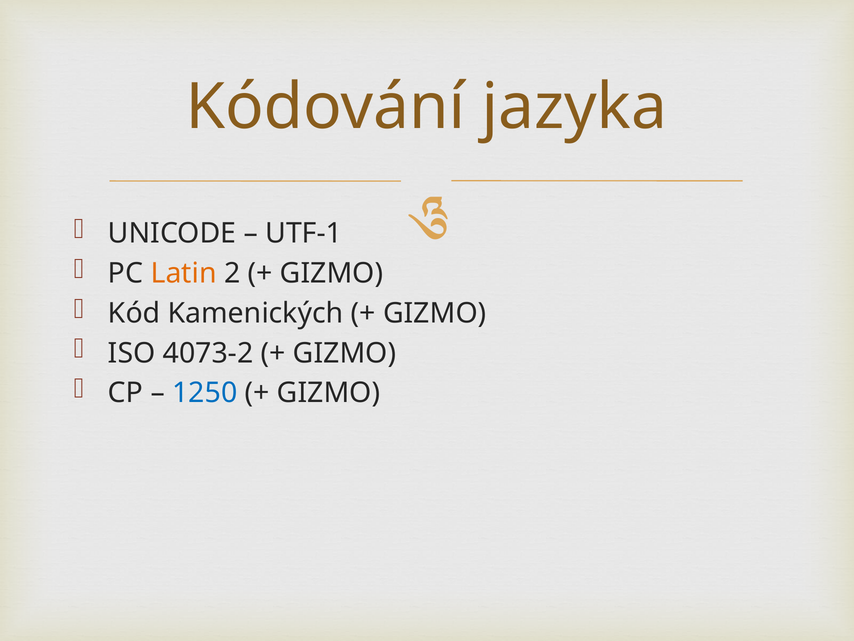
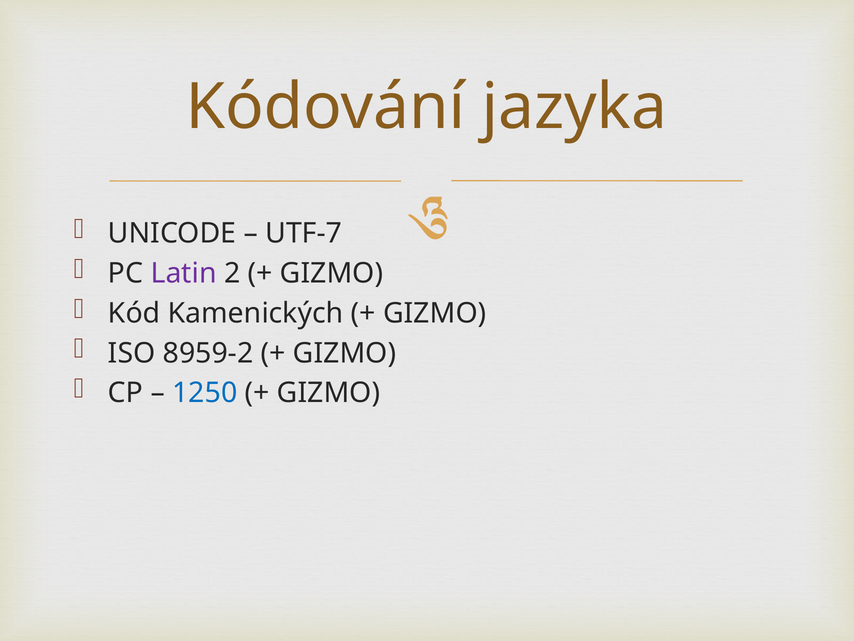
UTF-1: UTF-1 -> UTF-7 (304, 233)
Latin colour: orange -> purple (184, 273)
4073-2: 4073-2 -> 8959-2 (208, 353)
